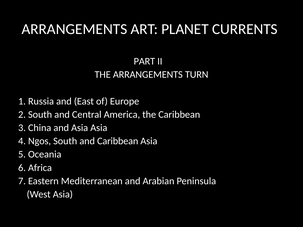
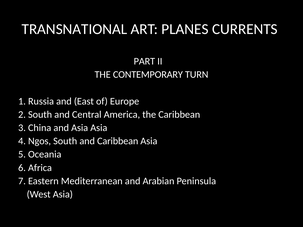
ARRANGEMENTS: ARRANGEMENTS -> TRANSNATIONAL (74, 29)
PLANET: PLANET -> PLANES (185, 29)
THE ARRANGEMENTS: ARRANGEMENTS -> CONTEMPORARY (148, 75)
